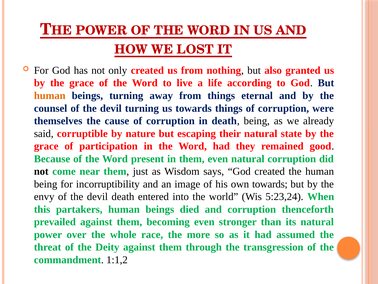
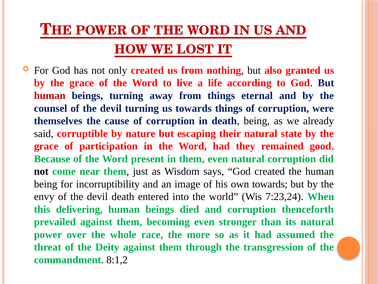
human colour: orange -> red (50, 95)
5:23,24: 5:23,24 -> 7:23,24 (284, 196)
partakers: partakers -> delivering (79, 209)
1:1,2: 1:1,2 -> 8:1,2 (117, 259)
